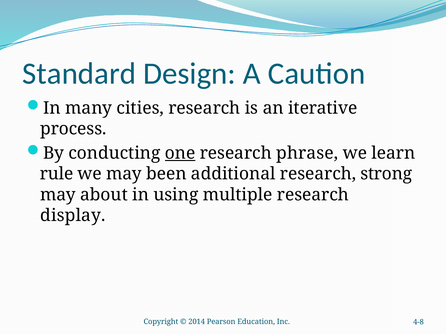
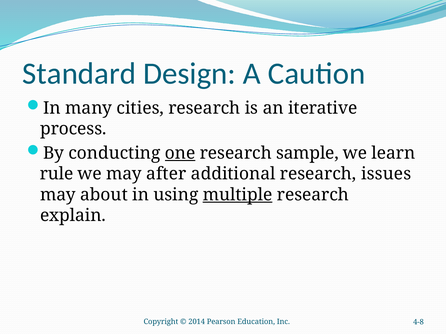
phrase: phrase -> sample (307, 153)
been: been -> after (166, 174)
strong: strong -> issues (386, 174)
multiple underline: none -> present (238, 195)
display: display -> explain (73, 216)
